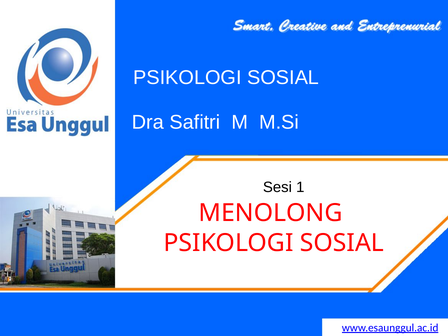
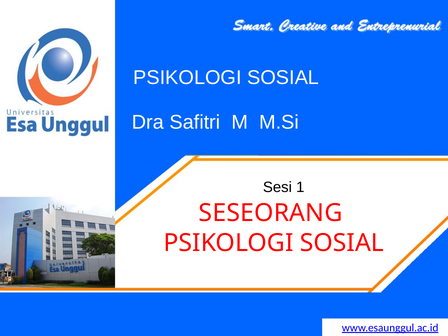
MENOLONG: MENOLONG -> SESEORANG (271, 213)
